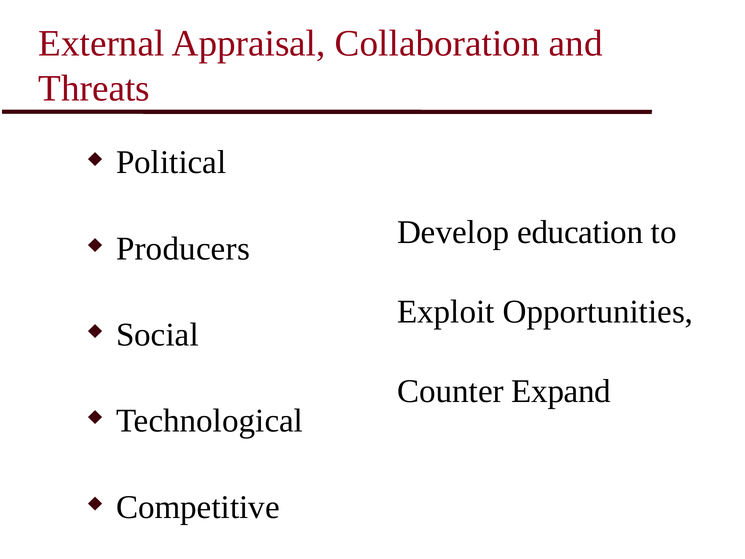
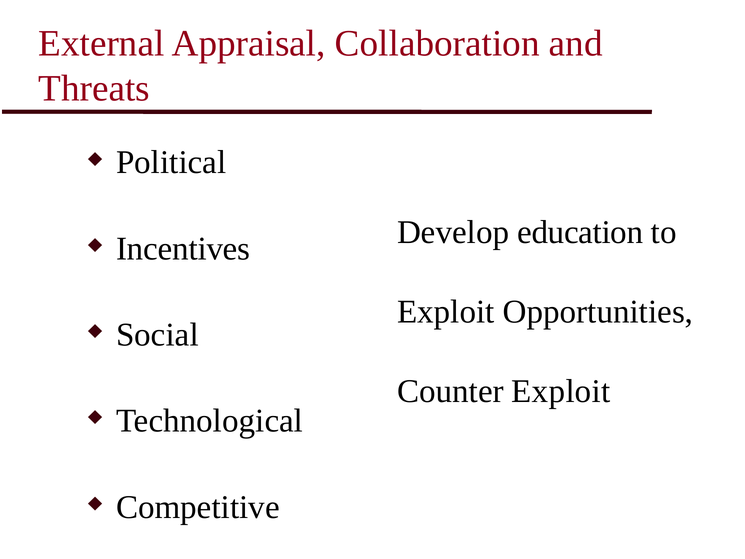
Producers: Producers -> Incentives (183, 249)
Counter Expand: Expand -> Exploit (561, 391)
